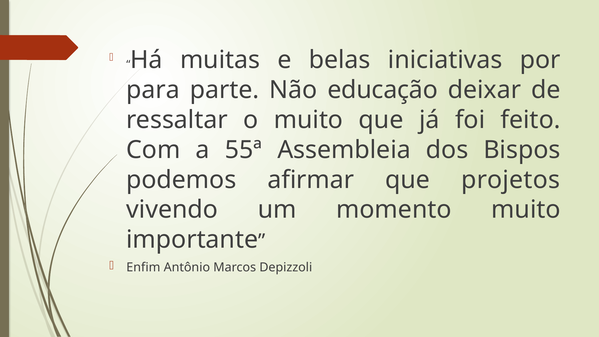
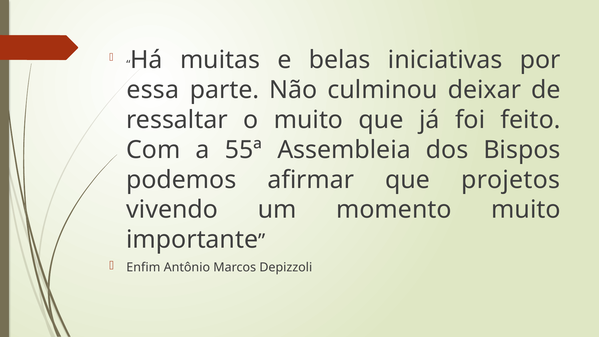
para: para -> essa (153, 90)
educação: educação -> culminou (382, 90)
